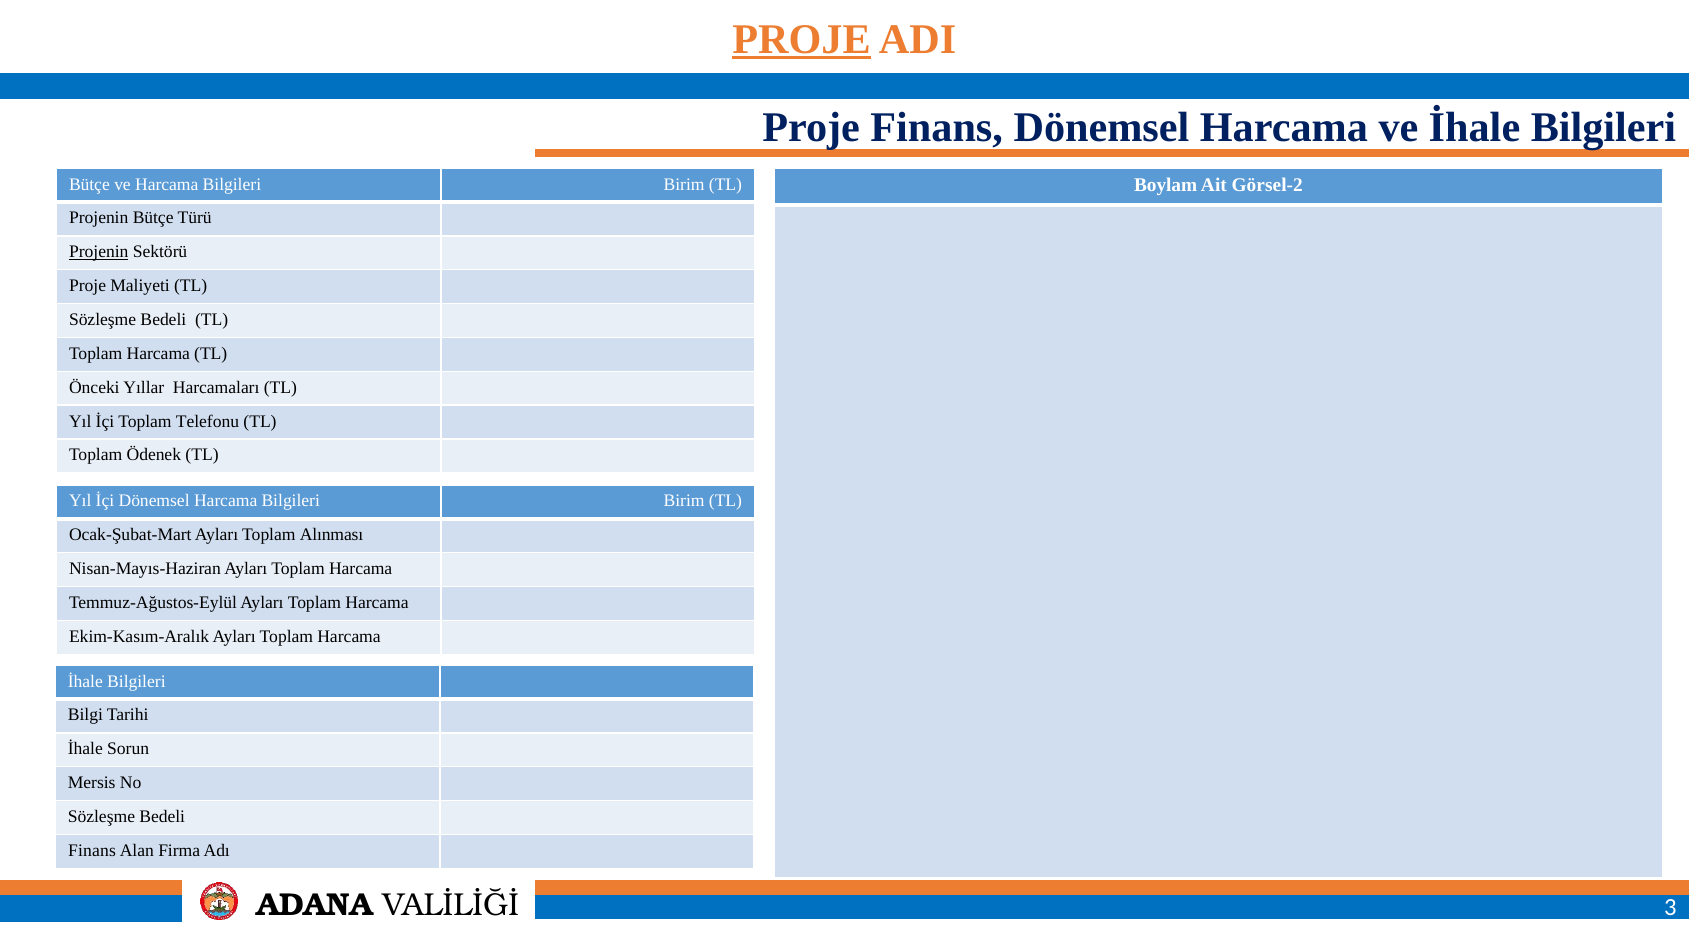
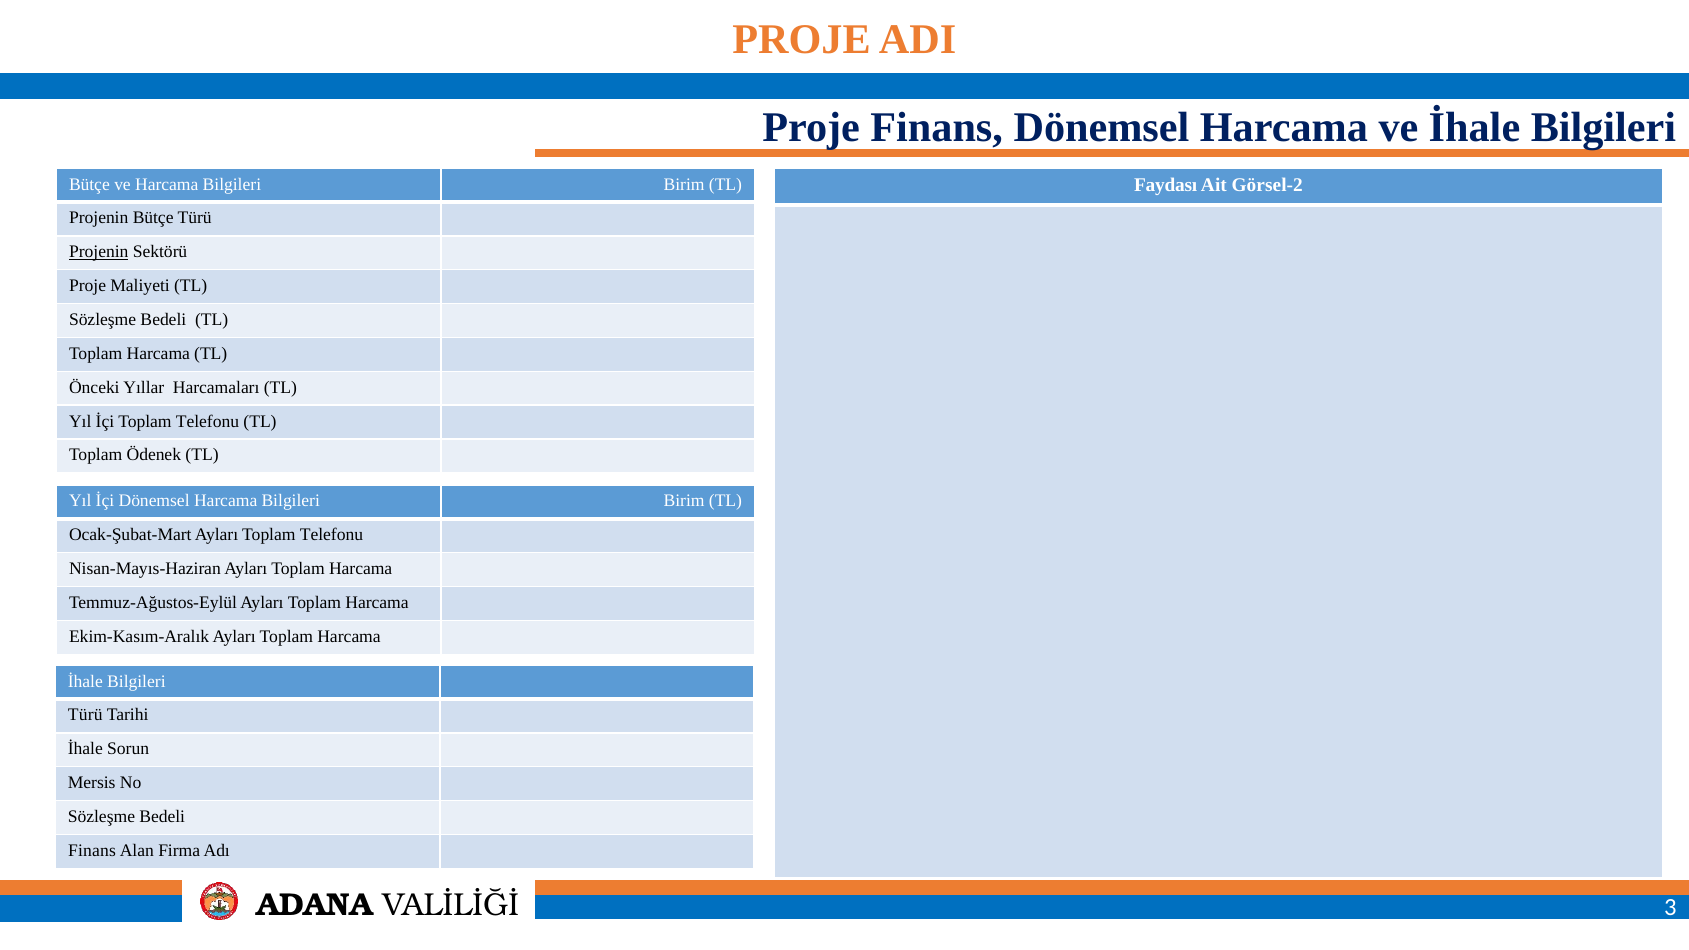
PROJE underline: present -> none (802, 39)
Boylam: Boylam -> Faydası (1166, 185)
Ayları Toplam Alınması: Alınması -> Telefonu (331, 535)
Bilgi: Bilgi -> Türü (85, 715)
